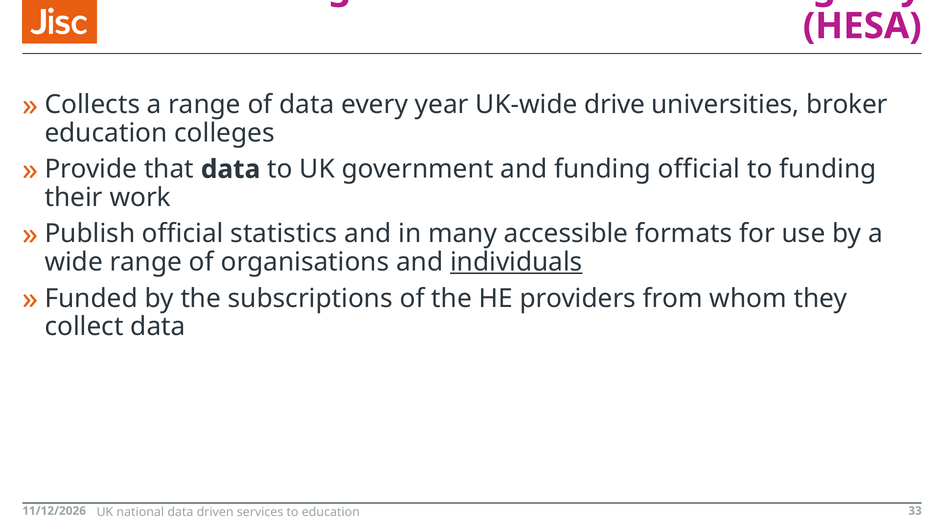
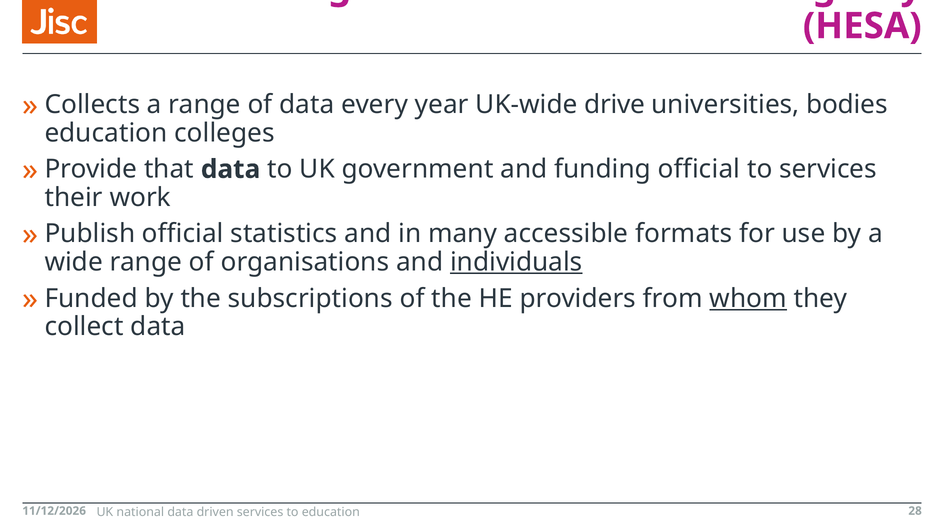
broker: broker -> bodies (847, 105)
to funding: funding -> services (828, 169)
whom underline: none -> present (748, 298)
33: 33 -> 28 (915, 511)
